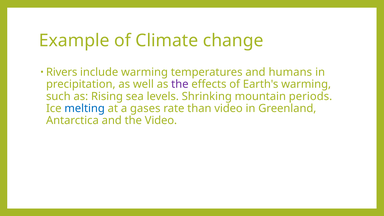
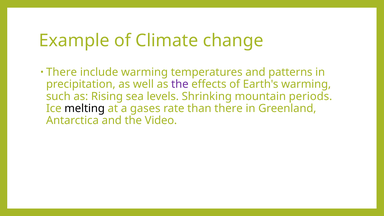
Rivers: Rivers -> There (62, 72)
humans: humans -> patterns (290, 72)
melting colour: blue -> black (85, 108)
than video: video -> there (228, 108)
